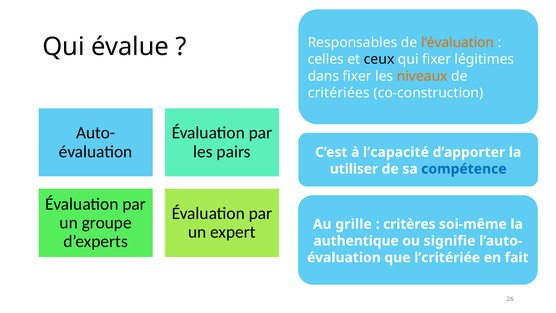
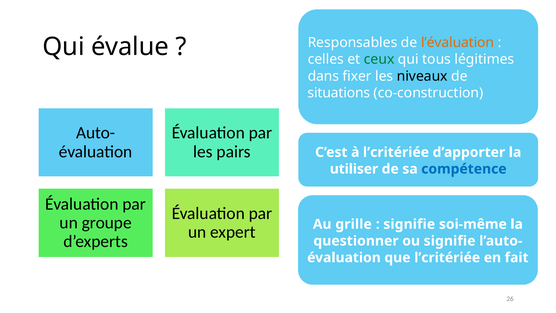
ceux colour: black -> green (379, 59)
qui fixer: fixer -> tous (437, 59)
niveaux colour: orange -> black (422, 76)
critériées: critériées -> situations (339, 93)
à l’capacité: l’capacité -> l’critériée (396, 152)
critères: critères -> signifie (409, 224)
authentique: authentique -> questionner (356, 241)
